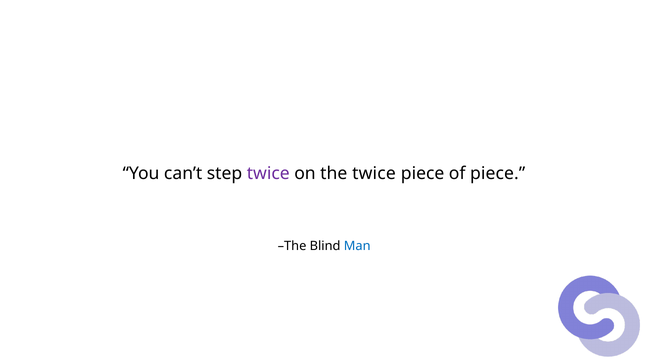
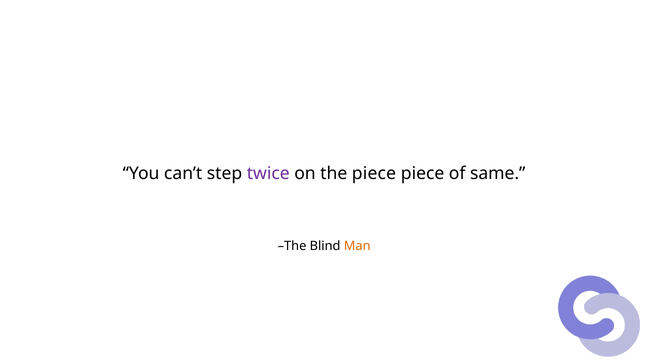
the twice: twice -> piece (374, 174)
of piece: piece -> same (498, 174)
Man colour: blue -> orange (357, 247)
